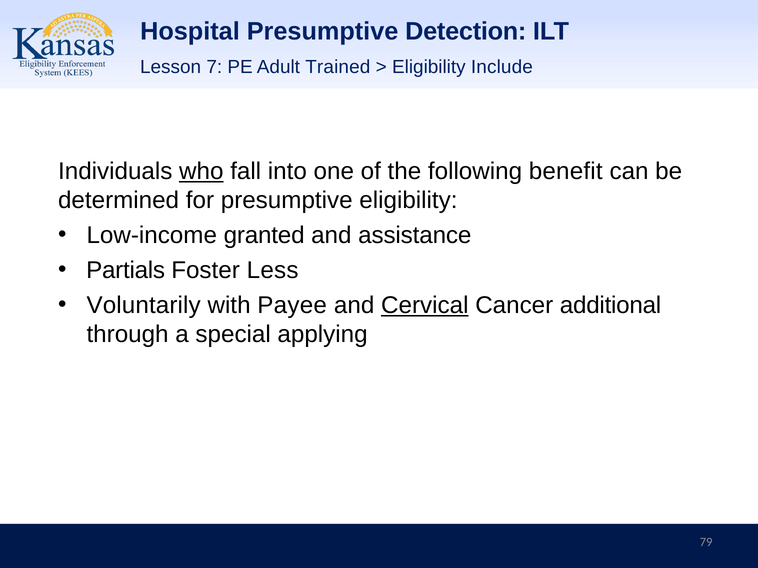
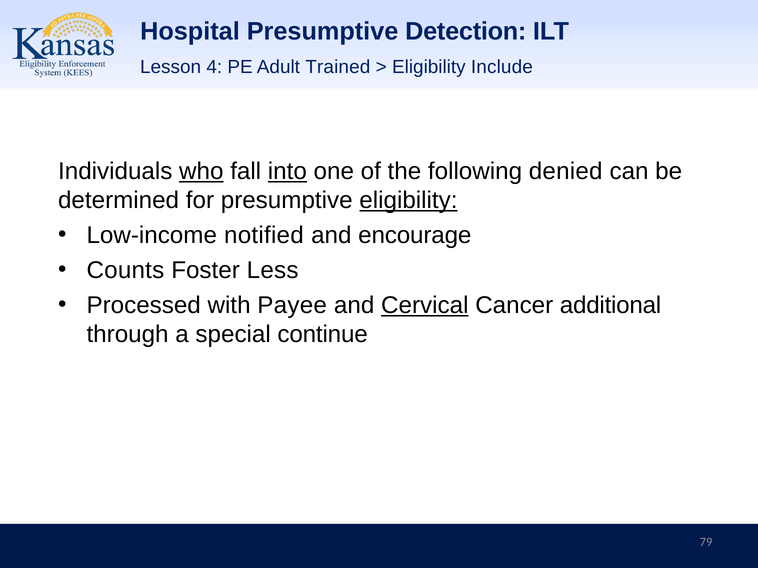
7: 7 -> 4 (214, 67)
into underline: none -> present (287, 172)
benefit: benefit -> denied (566, 172)
eligibility underline: none -> present (408, 201)
granted: granted -> notified (264, 236)
assistance: assistance -> encourage (415, 236)
Partials: Partials -> Counts (125, 271)
Voluntarily: Voluntarily -> Processed (144, 305)
applying: applying -> continue (323, 335)
